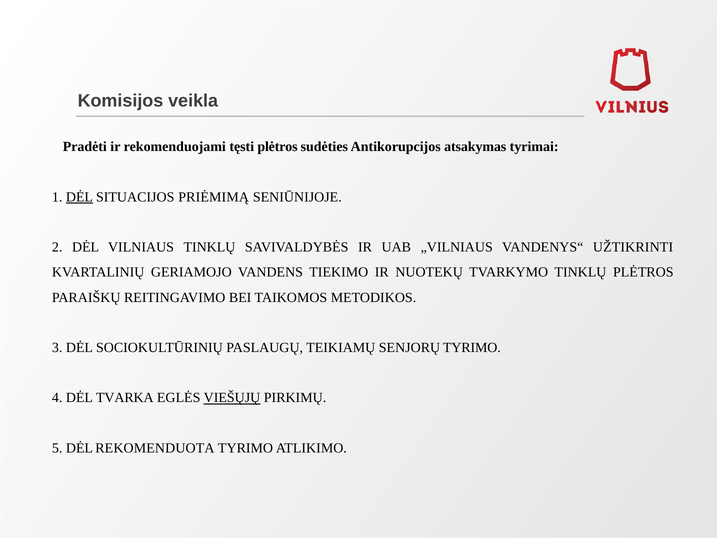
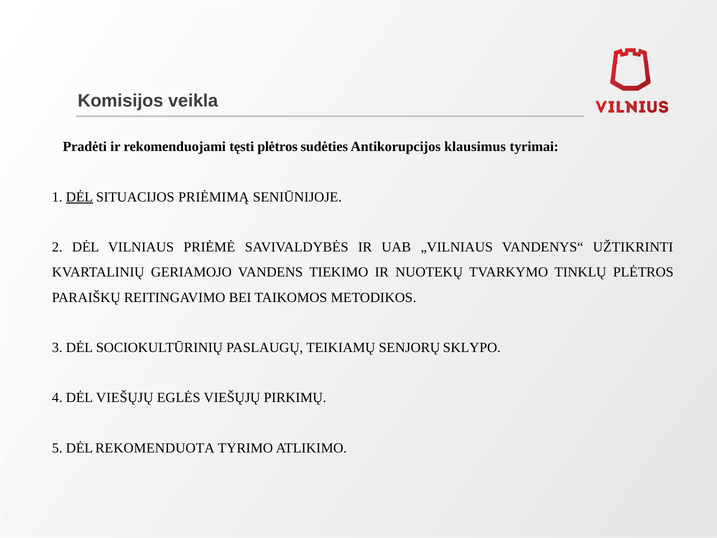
atsakymas: atsakymas -> klausimus (475, 147)
VILNIAUS TINKLŲ: TINKLŲ -> PRIĖMĖ (209, 247)
SENJORŲ TYRIMO: TYRIMO -> SKLYPO (472, 348)
DĖL TVARKA: TVARKA -> VIEŠŲJŲ (125, 398)
VIEŠŲJŲ underline: present -> none (232, 398)
